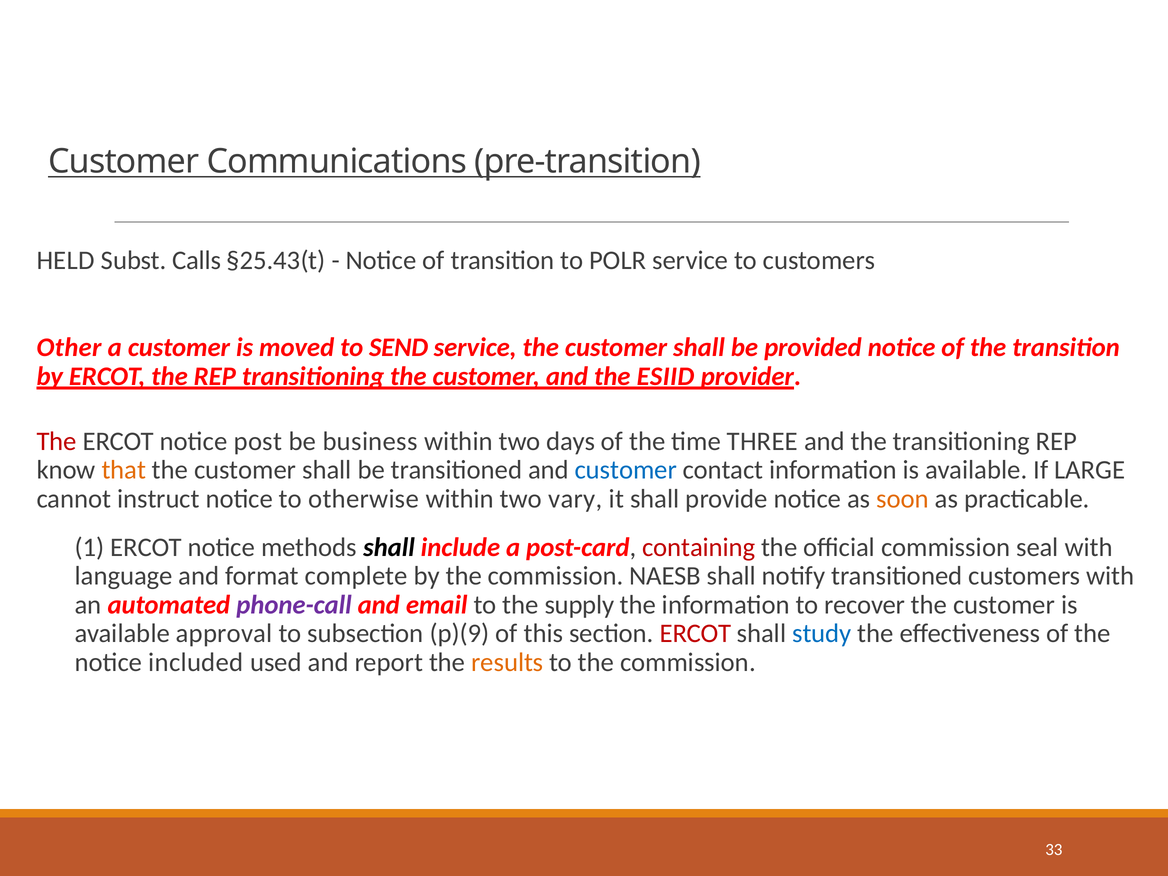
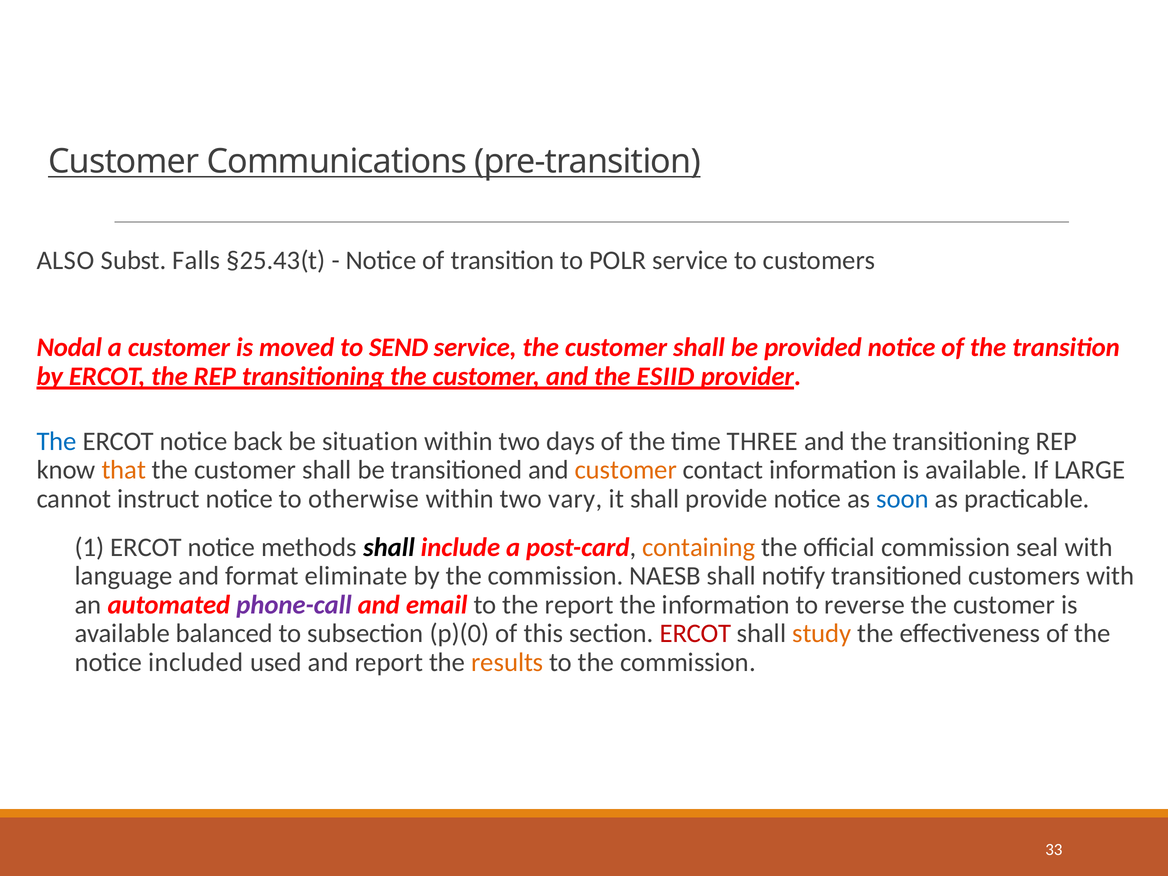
HELD: HELD -> ALSO (65, 260)
Calls: Calls -> Falls (196, 260)
Other: Other -> Nodal (69, 348)
The colour: red -> blue (57, 441)
post: post -> back (258, 441)
business: business -> situation (370, 441)
customer colour: blue -> orange (626, 470)
soon colour: orange -> blue (903, 499)
containing colour: red -> orange (699, 547)
complete: complete -> eliminate (356, 576)
the supply: supply -> report (579, 605)
recover: recover -> reverse (865, 605)
approval: approval -> balanced (224, 634)
p)(9: p)(9 -> p)(0 (459, 634)
study colour: blue -> orange (822, 634)
